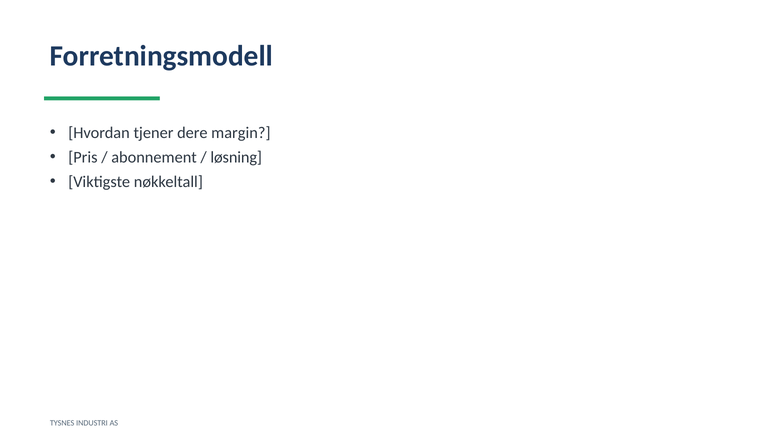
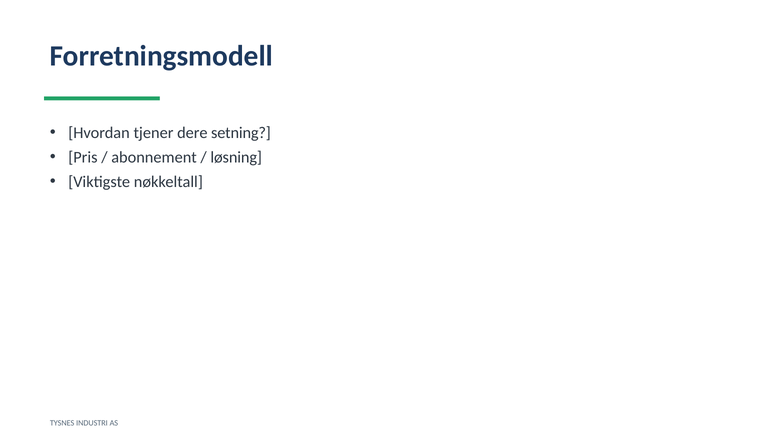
margin: margin -> setning (241, 133)
